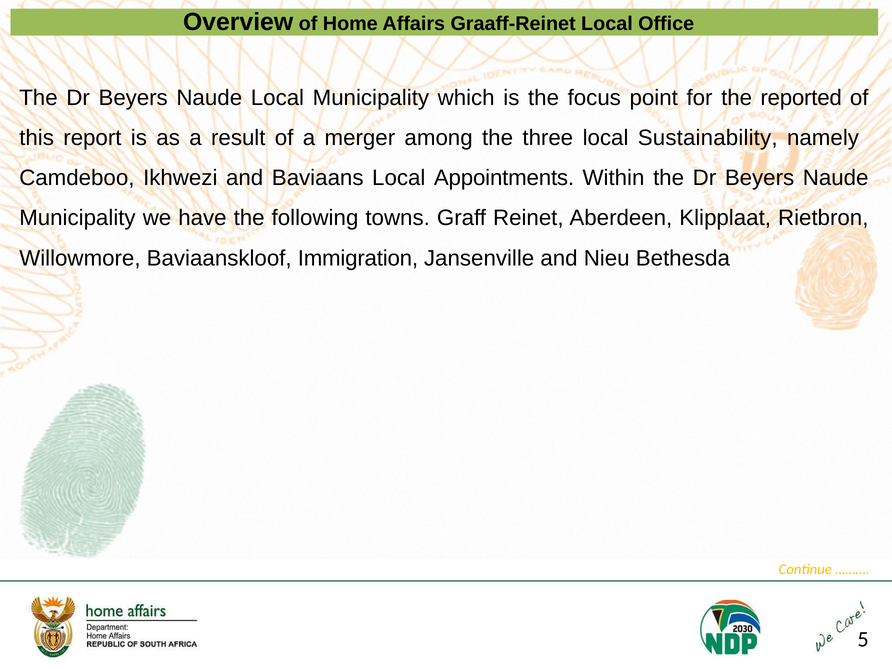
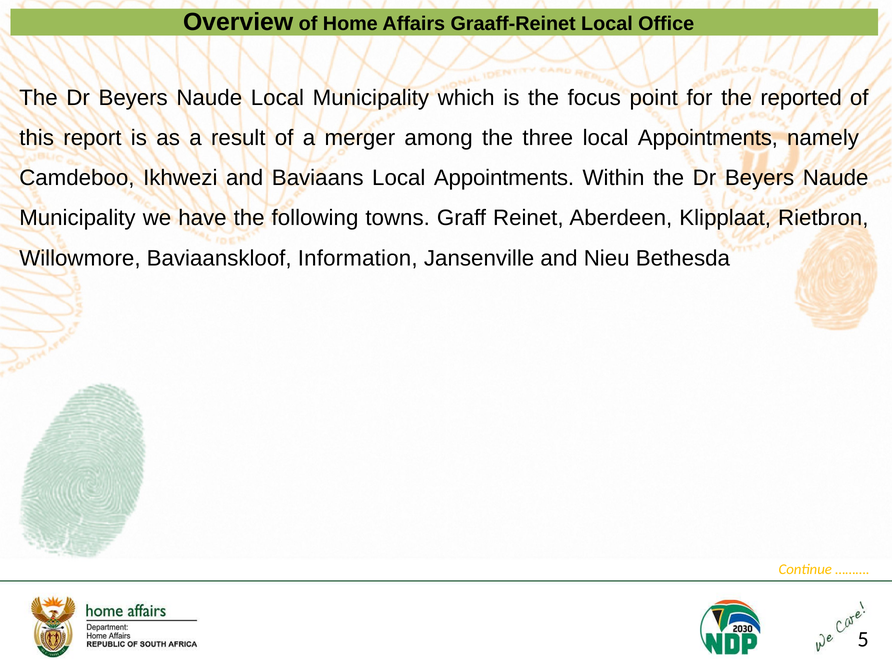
three local Sustainability: Sustainability -> Appointments (708, 138)
Immigration: Immigration -> Information (358, 258)
